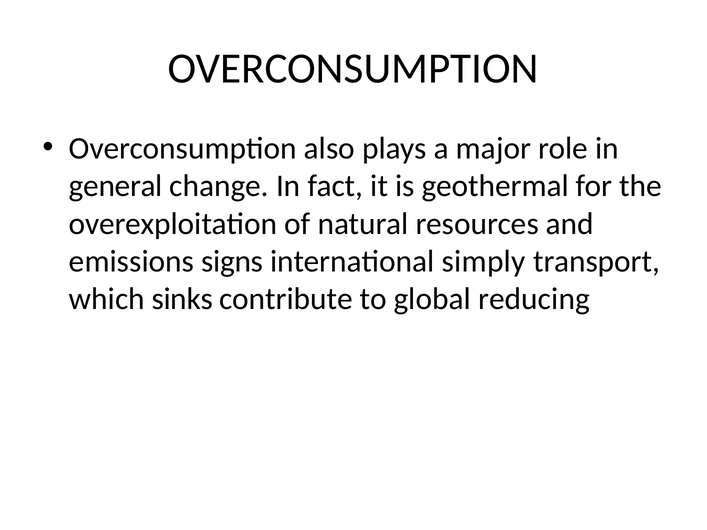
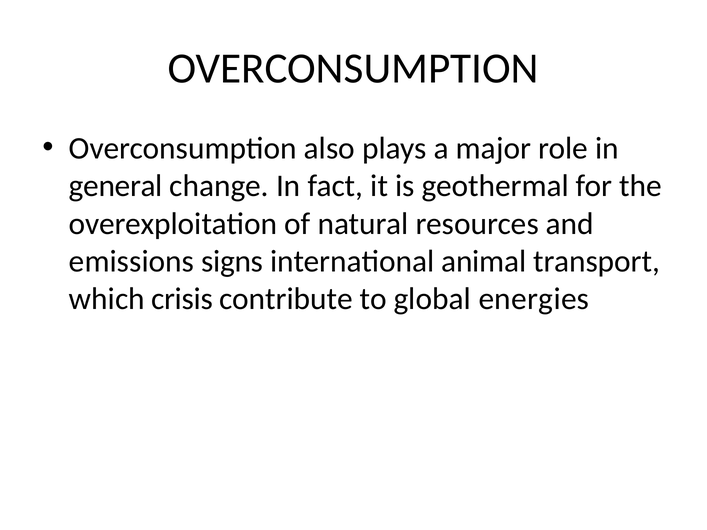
simply: simply -> animal (484, 261)
sinks: sinks -> crisis (182, 299)
reducing: reducing -> energies (534, 299)
